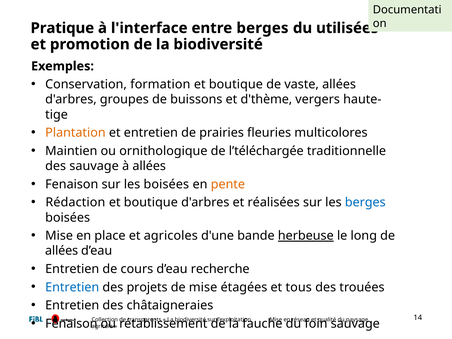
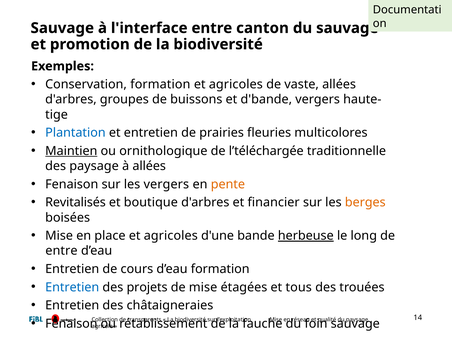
Pratique: Pratique -> Sauvage (62, 28)
entre berges: berges -> canton (262, 28)
du utilisées: utilisées -> sauvage (347, 28)
boutique: boutique -> agricoles (236, 84)
d'thème: d'thème -> d'bande (266, 99)
Plantation colour: orange -> blue (75, 133)
Maintien underline: none -> present (71, 151)
des sauvage: sauvage -> paysage (94, 166)
les boisées: boisées -> vergers (166, 184)
Rédaction: Rédaction -> Revitalisés (76, 202)
réalisées: réalisées -> financier (274, 202)
berges colour: blue -> orange (365, 202)
allées: allées -> entre (61, 251)
d’eau recherche: recherche -> formation (220, 269)
